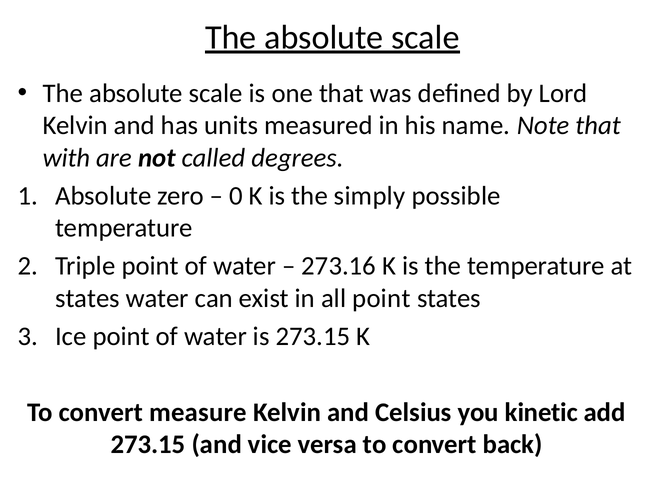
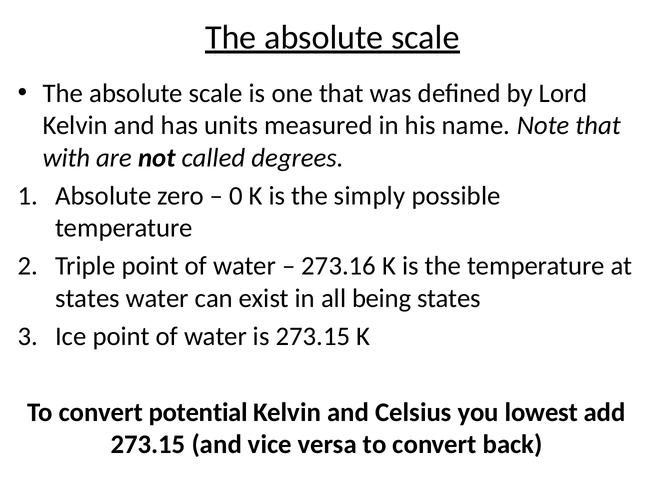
all point: point -> being (382, 298)
measure: measure -> potential (198, 412)
kinetic: kinetic -> lowest (541, 412)
